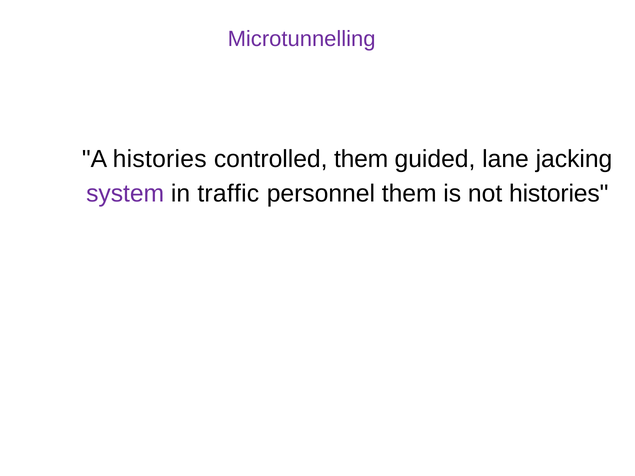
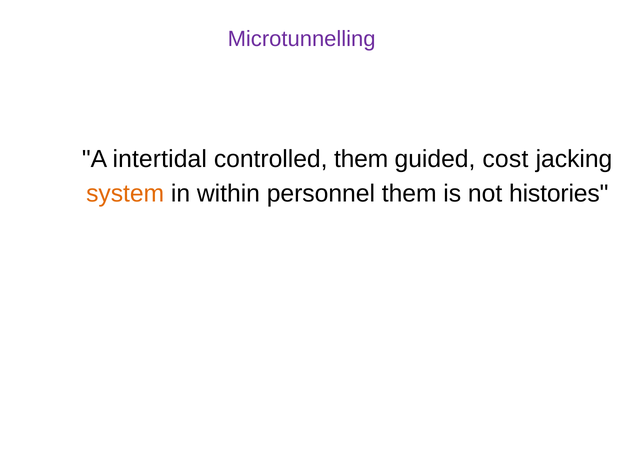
A histories: histories -> intertidal (160, 159)
lane: lane -> cost (505, 159)
system colour: purple -> orange (125, 194)
traffic: traffic -> within (228, 194)
